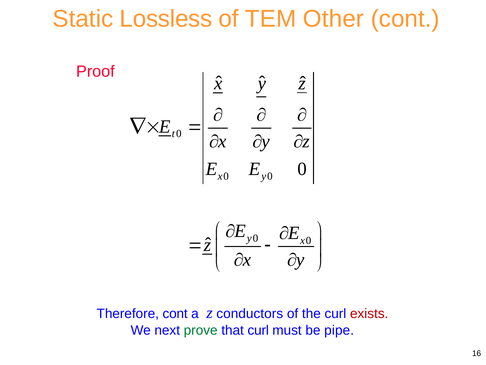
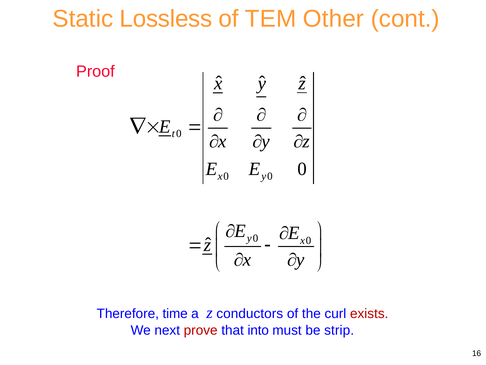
Therefore cont: cont -> time (175, 313)
prove colour: green -> red (201, 330)
that curl: curl -> into (258, 330)
pipe: pipe -> strip (339, 330)
